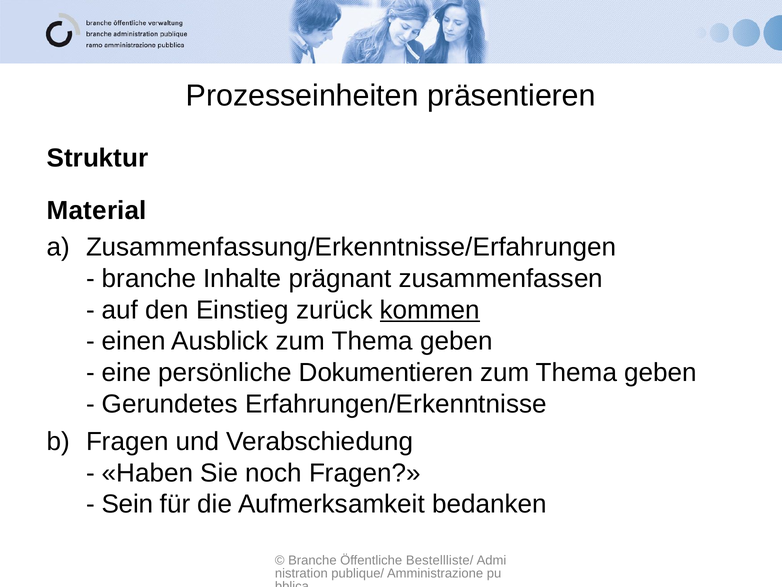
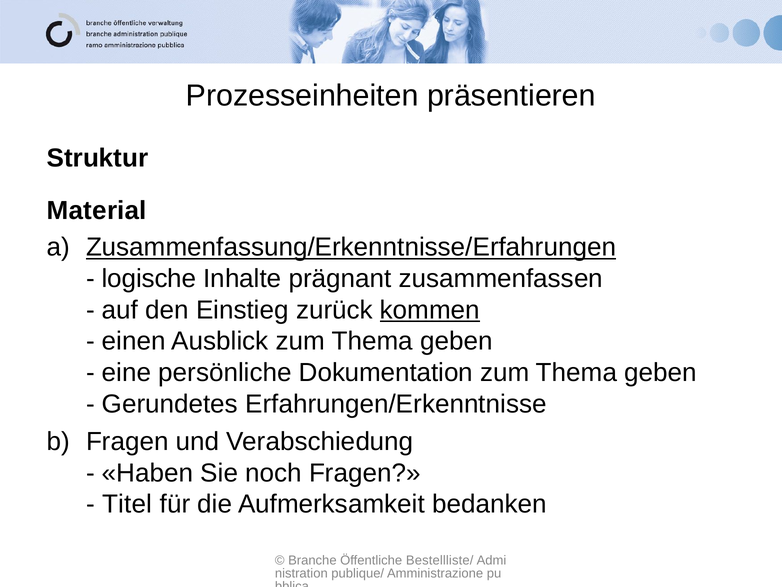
Zusammenfassung/Erkenntnisse/Erfahrungen underline: none -> present (351, 247)
branche: branche -> logische (149, 278)
Dokumentieren: Dokumentieren -> Dokumentation (386, 372)
Sein: Sein -> Titel (127, 504)
